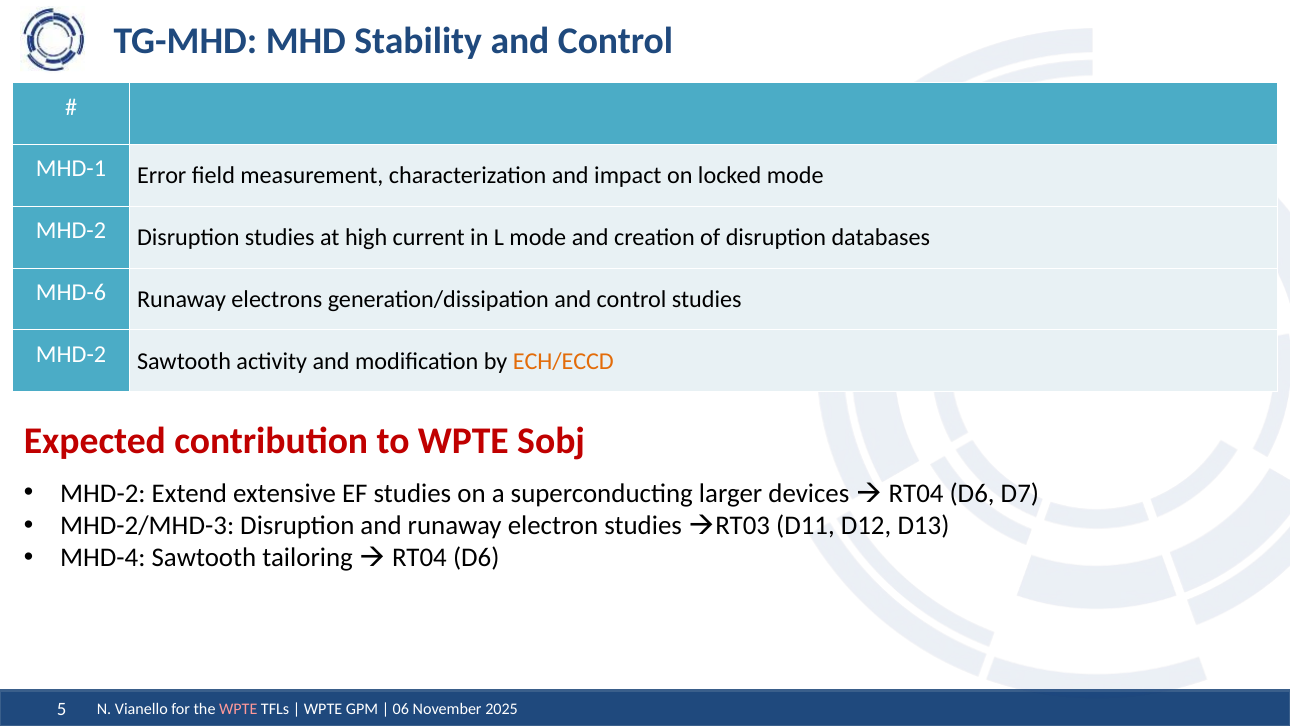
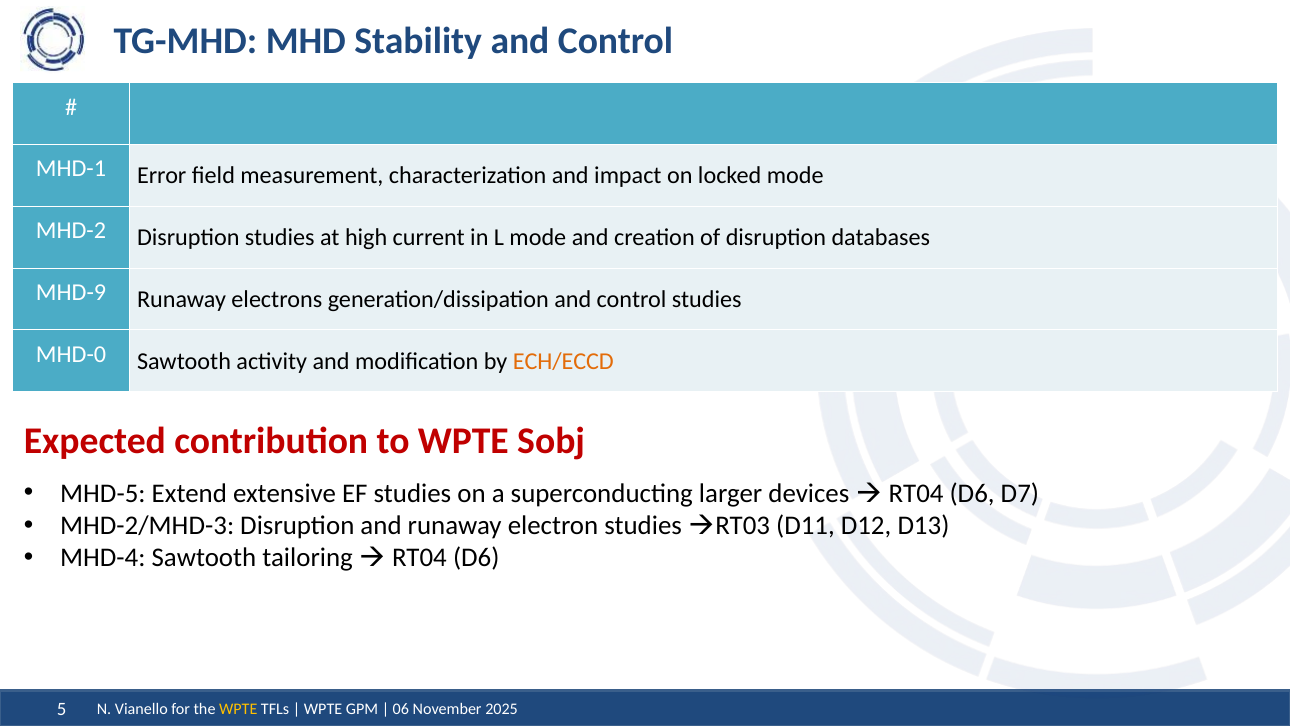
MHD-6: MHD-6 -> MHD-9 (71, 292)
MHD-2: MHD-2 -> MHD-0 (71, 354)
MHD-2: MHD-2 -> MHD-5 (103, 493)
WPTE colour: pink -> yellow (238, 709)
